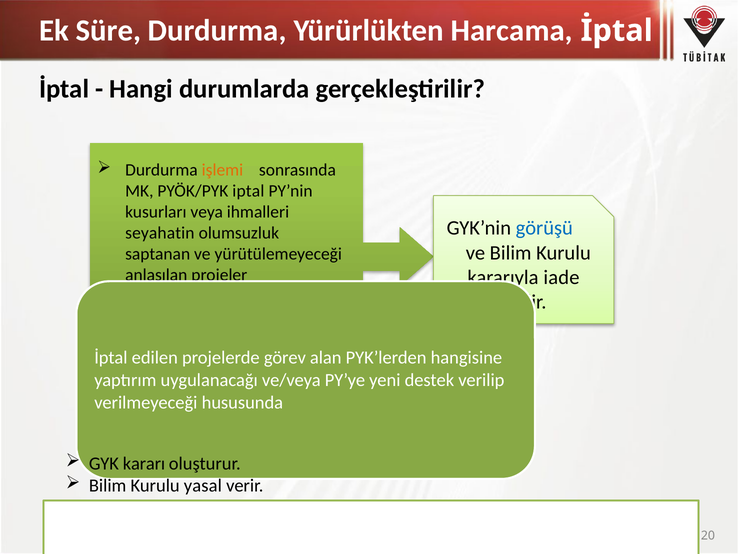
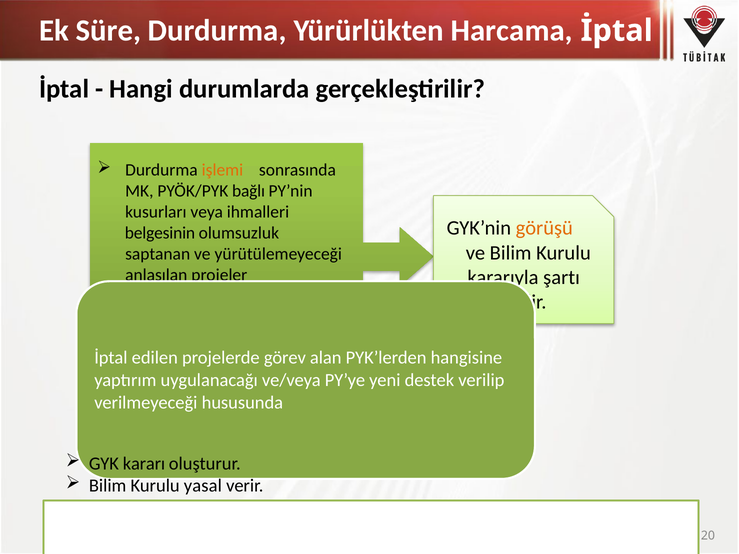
iptal: iptal -> bağlı (249, 191)
görüşü colour: blue -> orange (544, 228)
seyahatin: seyahatin -> belgesinin (160, 233)
iade: iade -> şartı (562, 278)
